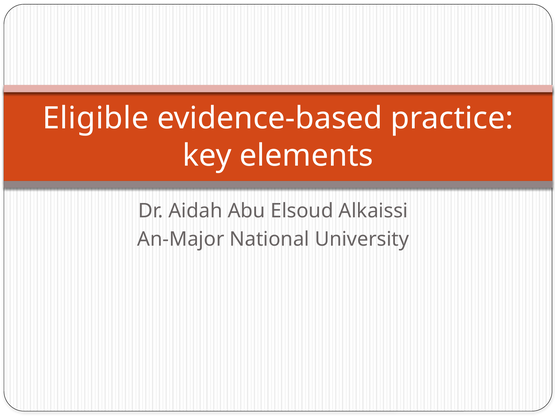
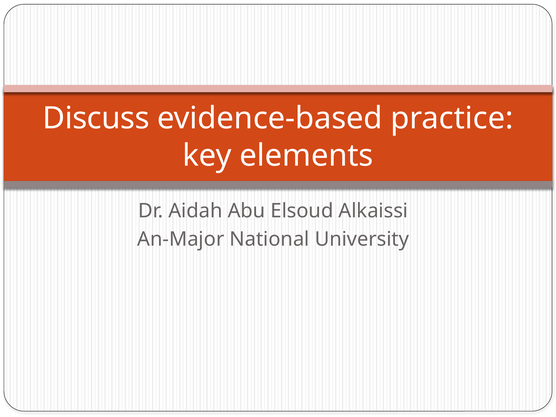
Eligible: Eligible -> Discuss (96, 118)
